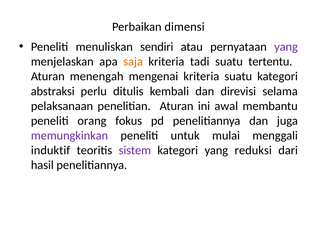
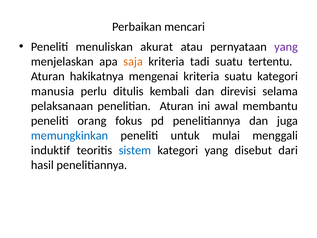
dimensi: dimensi -> mencari (185, 27)
sendiri: sendiri -> akurat (157, 47)
menengah: menengah -> hakikatnya (97, 76)
abstraksi: abstraksi -> manusia (53, 91)
memungkinkan colour: purple -> blue (69, 135)
sistem colour: purple -> blue (135, 150)
reduksi: reduksi -> disebut (253, 150)
